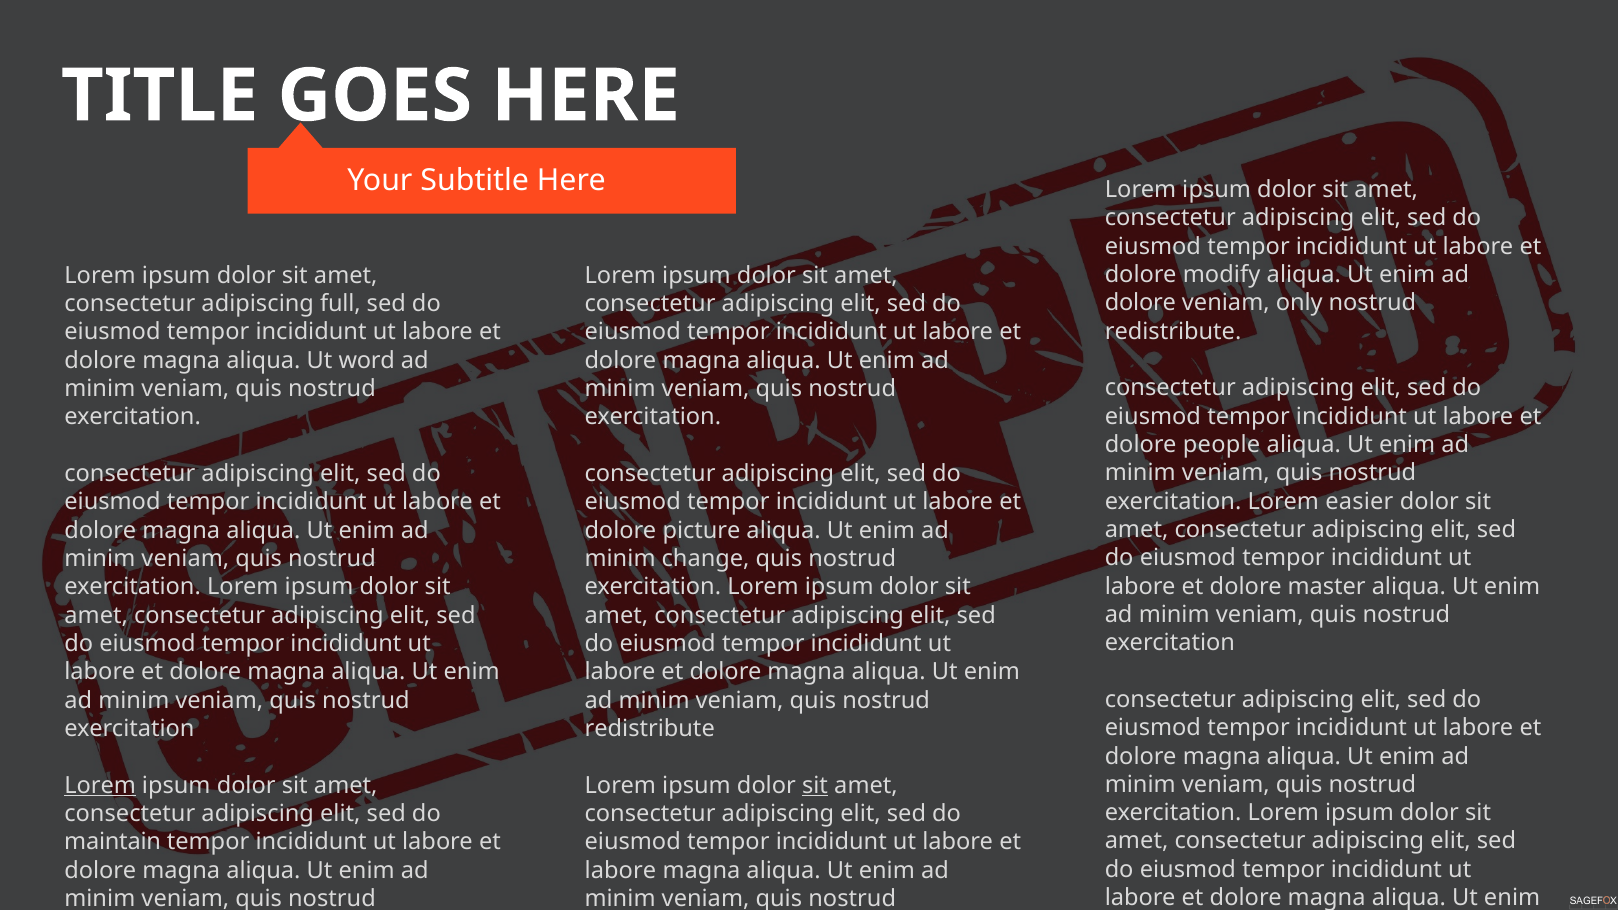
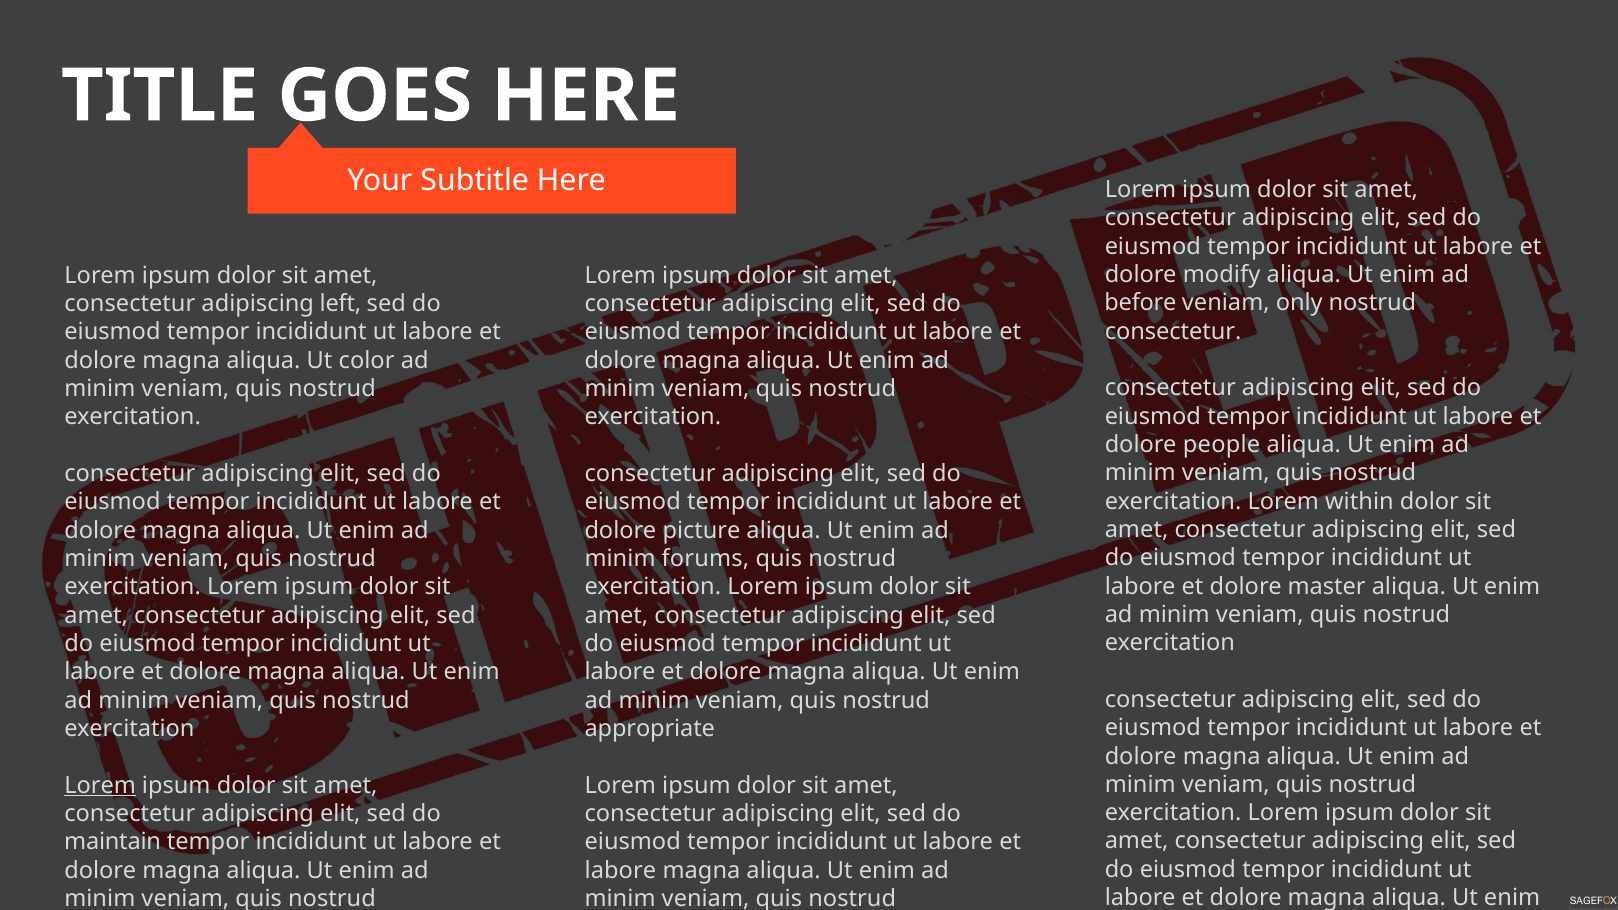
dolore: dolore -> before (1140, 303)
full: full -> left (340, 304)
redistribute: redistribute -> consectetur (1173, 331)
word: word -> color (367, 361)
easier: easier -> within (1359, 501)
change: change -> forums (705, 559)
redistribute: redistribute -> appropriate (650, 729)
sit underline: present -> none (815, 785)
